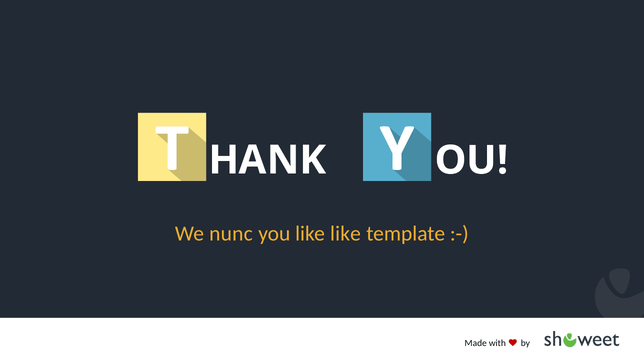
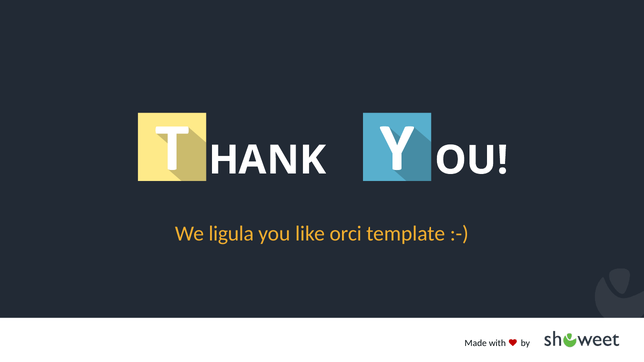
nunc: nunc -> ligula (231, 234)
like like: like -> orci (346, 234)
